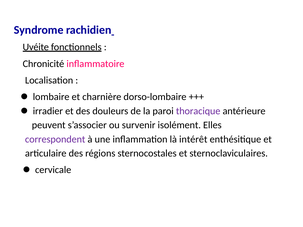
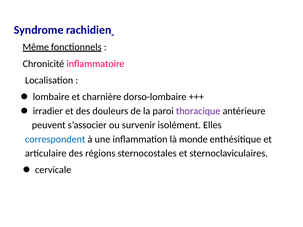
Uvéite: Uvéite -> Même (36, 47)
correspondent colour: purple -> blue (55, 139)
intérêt: intérêt -> monde (193, 139)
